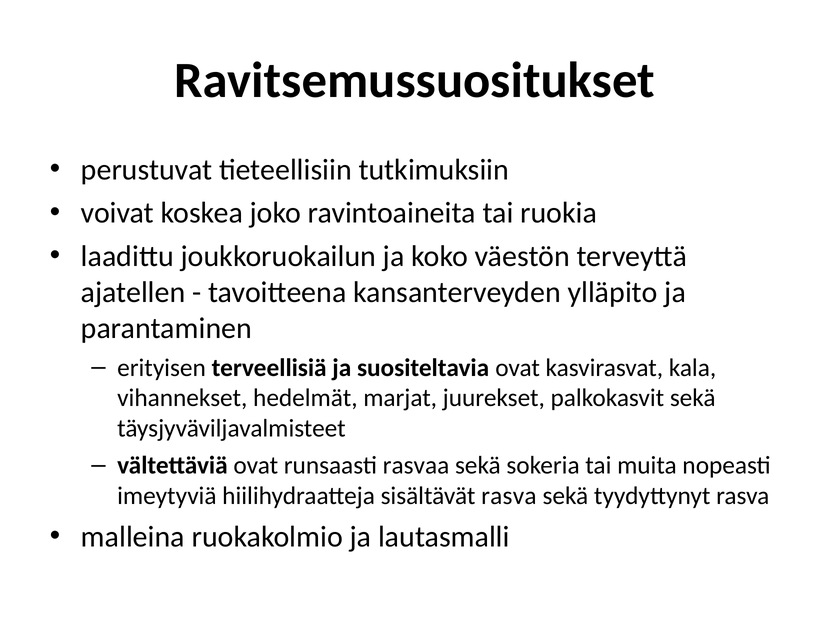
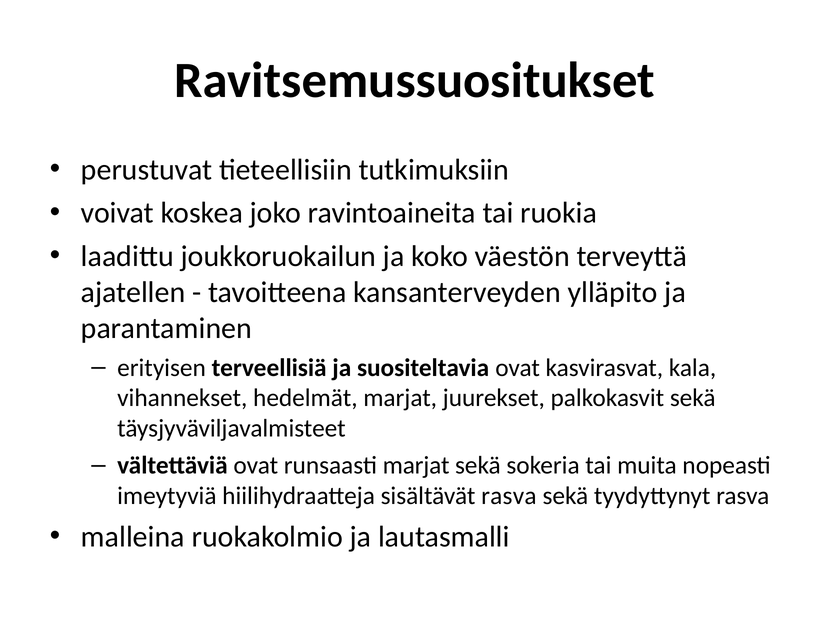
runsaasti rasvaa: rasvaa -> marjat (416, 465)
